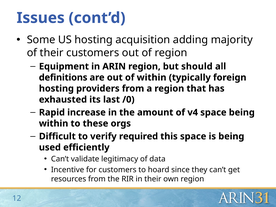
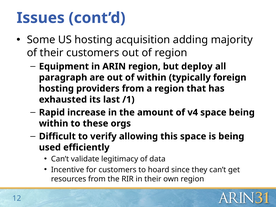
should: should -> deploy (197, 66)
definitions: definitions -> paragraph (63, 77)
/0: /0 -> /1 (128, 100)
required: required -> allowing (139, 136)
